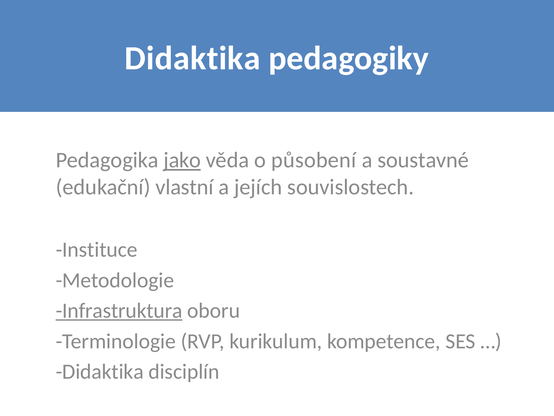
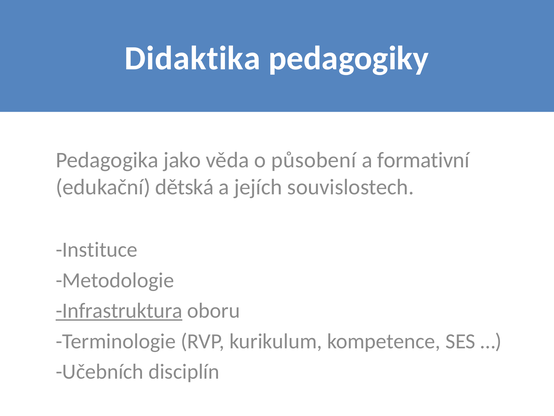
jako underline: present -> none (182, 160)
soustavné: soustavné -> formativní (423, 160)
vlastní: vlastní -> dětská (185, 187)
Didaktika: Didaktika -> Učebních (100, 371)
